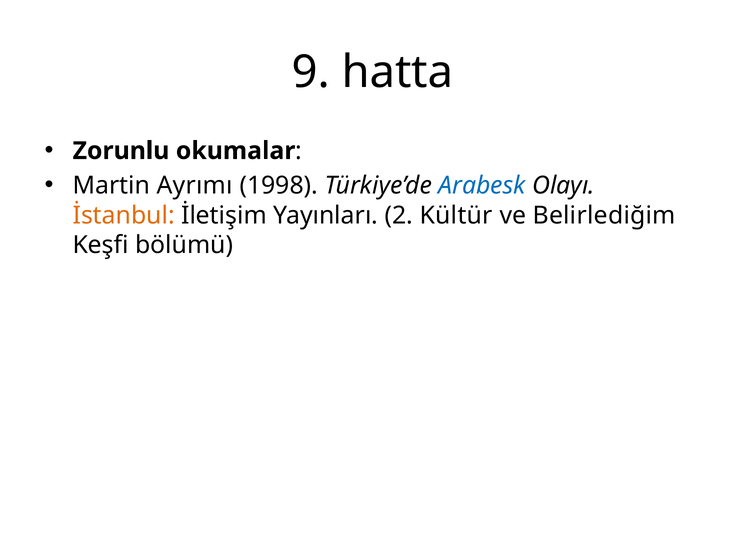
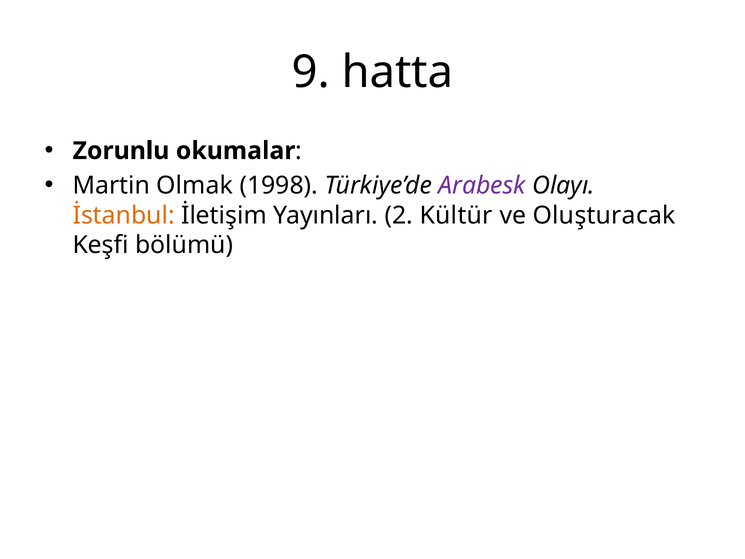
Ayrımı: Ayrımı -> Olmak (195, 186)
Arabesk colour: blue -> purple (482, 186)
Belirlediğim: Belirlediğim -> Oluşturacak (604, 215)
